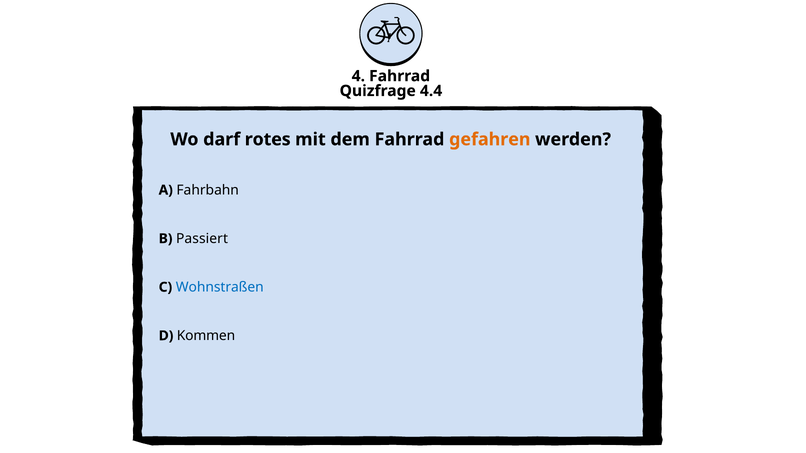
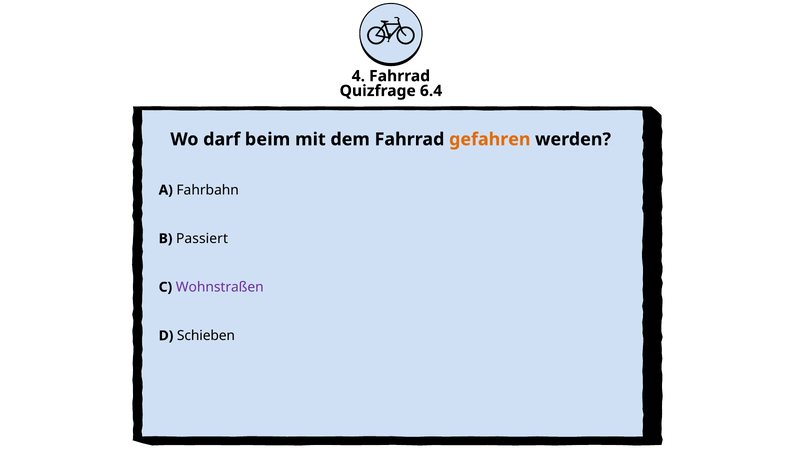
4.4: 4.4 -> 6.4 (431, 91)
rotes: rotes -> beim (268, 139)
Wohnstraßen colour: blue -> purple (220, 287)
Kommen: Kommen -> Schieben (206, 336)
